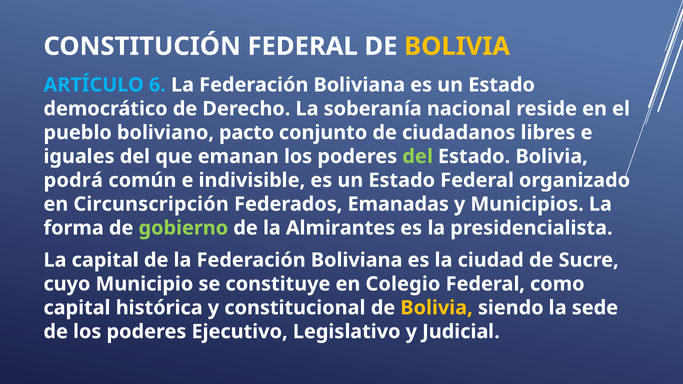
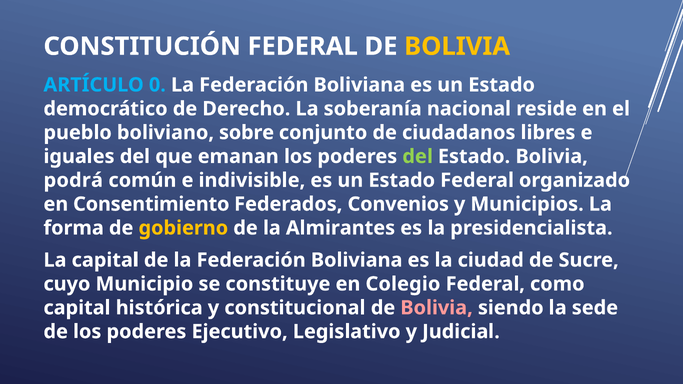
6: 6 -> 0 (157, 85)
pacto: pacto -> sobre (247, 133)
Circunscripción: Circunscripción -> Consentimiento (151, 204)
Emanadas: Emanadas -> Convenios (398, 204)
gobierno colour: light green -> yellow (183, 228)
Bolivia colour: yellow -> pink (437, 308)
